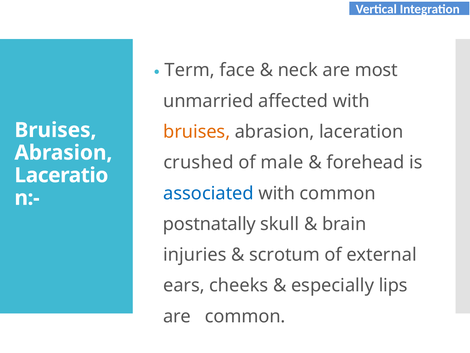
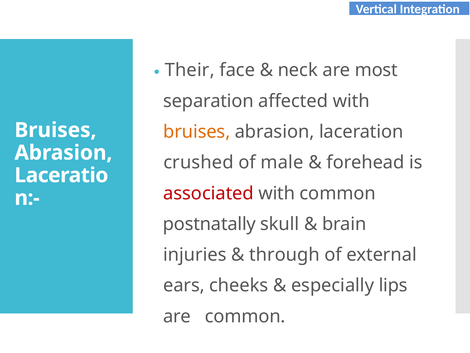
Term: Term -> Their (190, 70)
unmarried: unmarried -> separation (208, 101)
associated colour: blue -> red (209, 193)
scrotum: scrotum -> through (285, 254)
